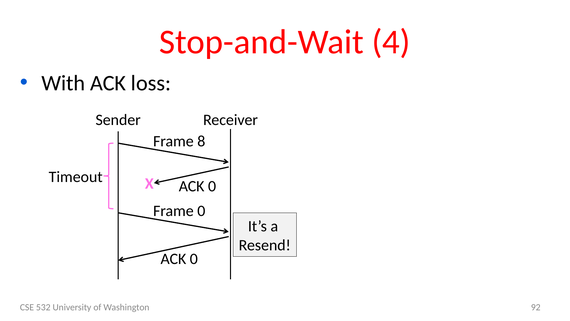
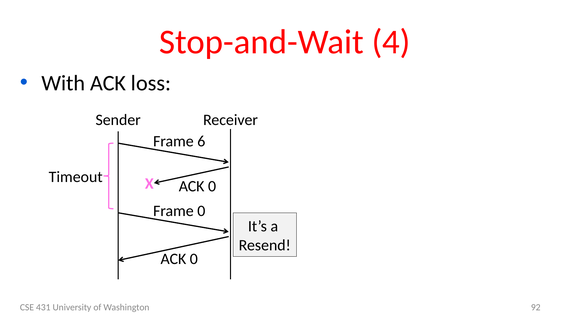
8: 8 -> 6 (201, 141)
532: 532 -> 431 (43, 307)
